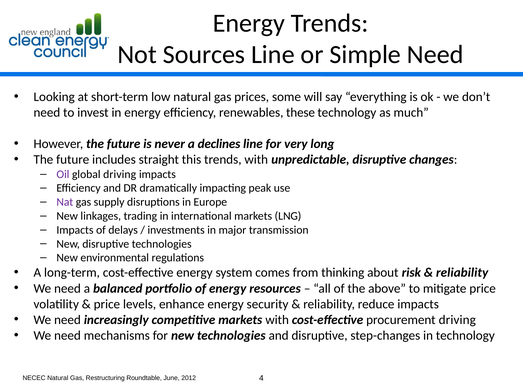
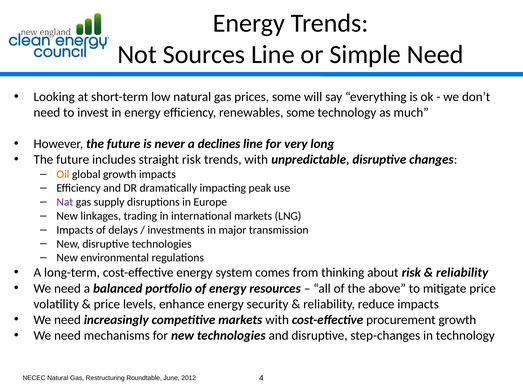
renewables these: these -> some (301, 113)
straight this: this -> risk (191, 160)
Oil colour: purple -> orange (63, 174)
global driving: driving -> growth (120, 174)
procurement driving: driving -> growth (457, 320)
